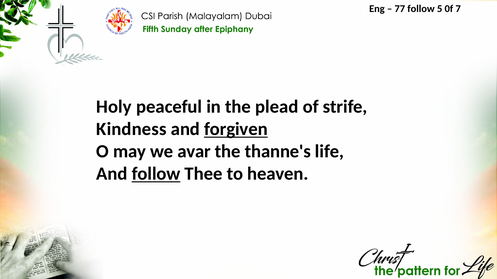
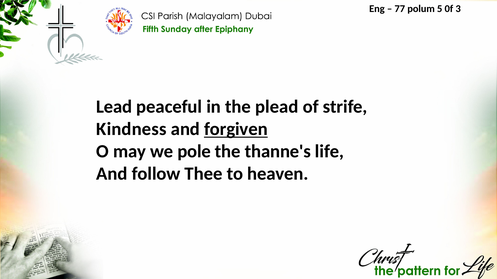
77 follow: follow -> polum (421, 9)
7: 7 -> 3 (458, 9)
Holy: Holy -> Lead (114, 107)
avar: avar -> pole (194, 152)
follow underline: present -> none (156, 174)
